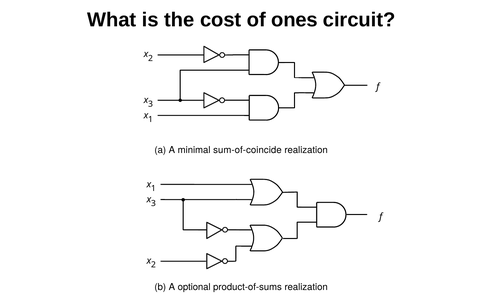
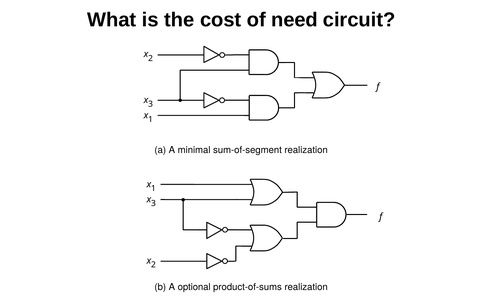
ones: ones -> need (294, 20)
sum-of-coincide: sum-of-coincide -> sum-of-segment (247, 150)
